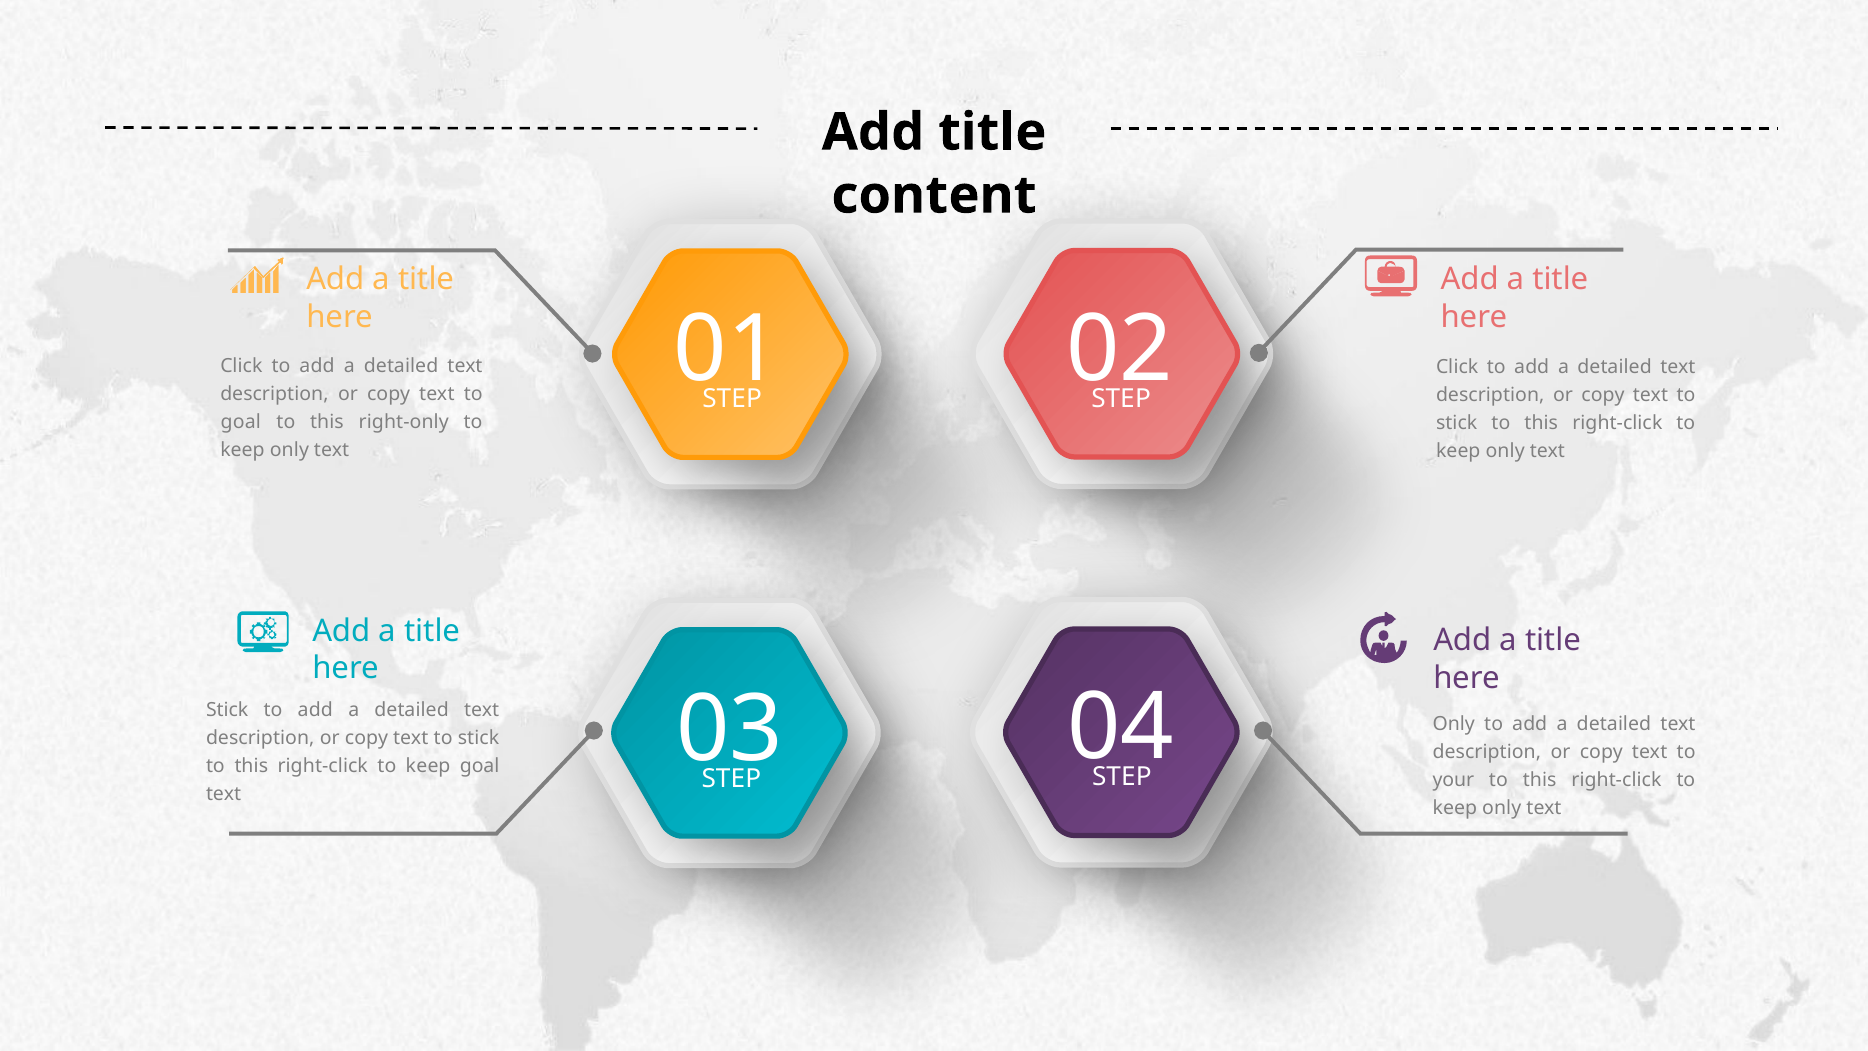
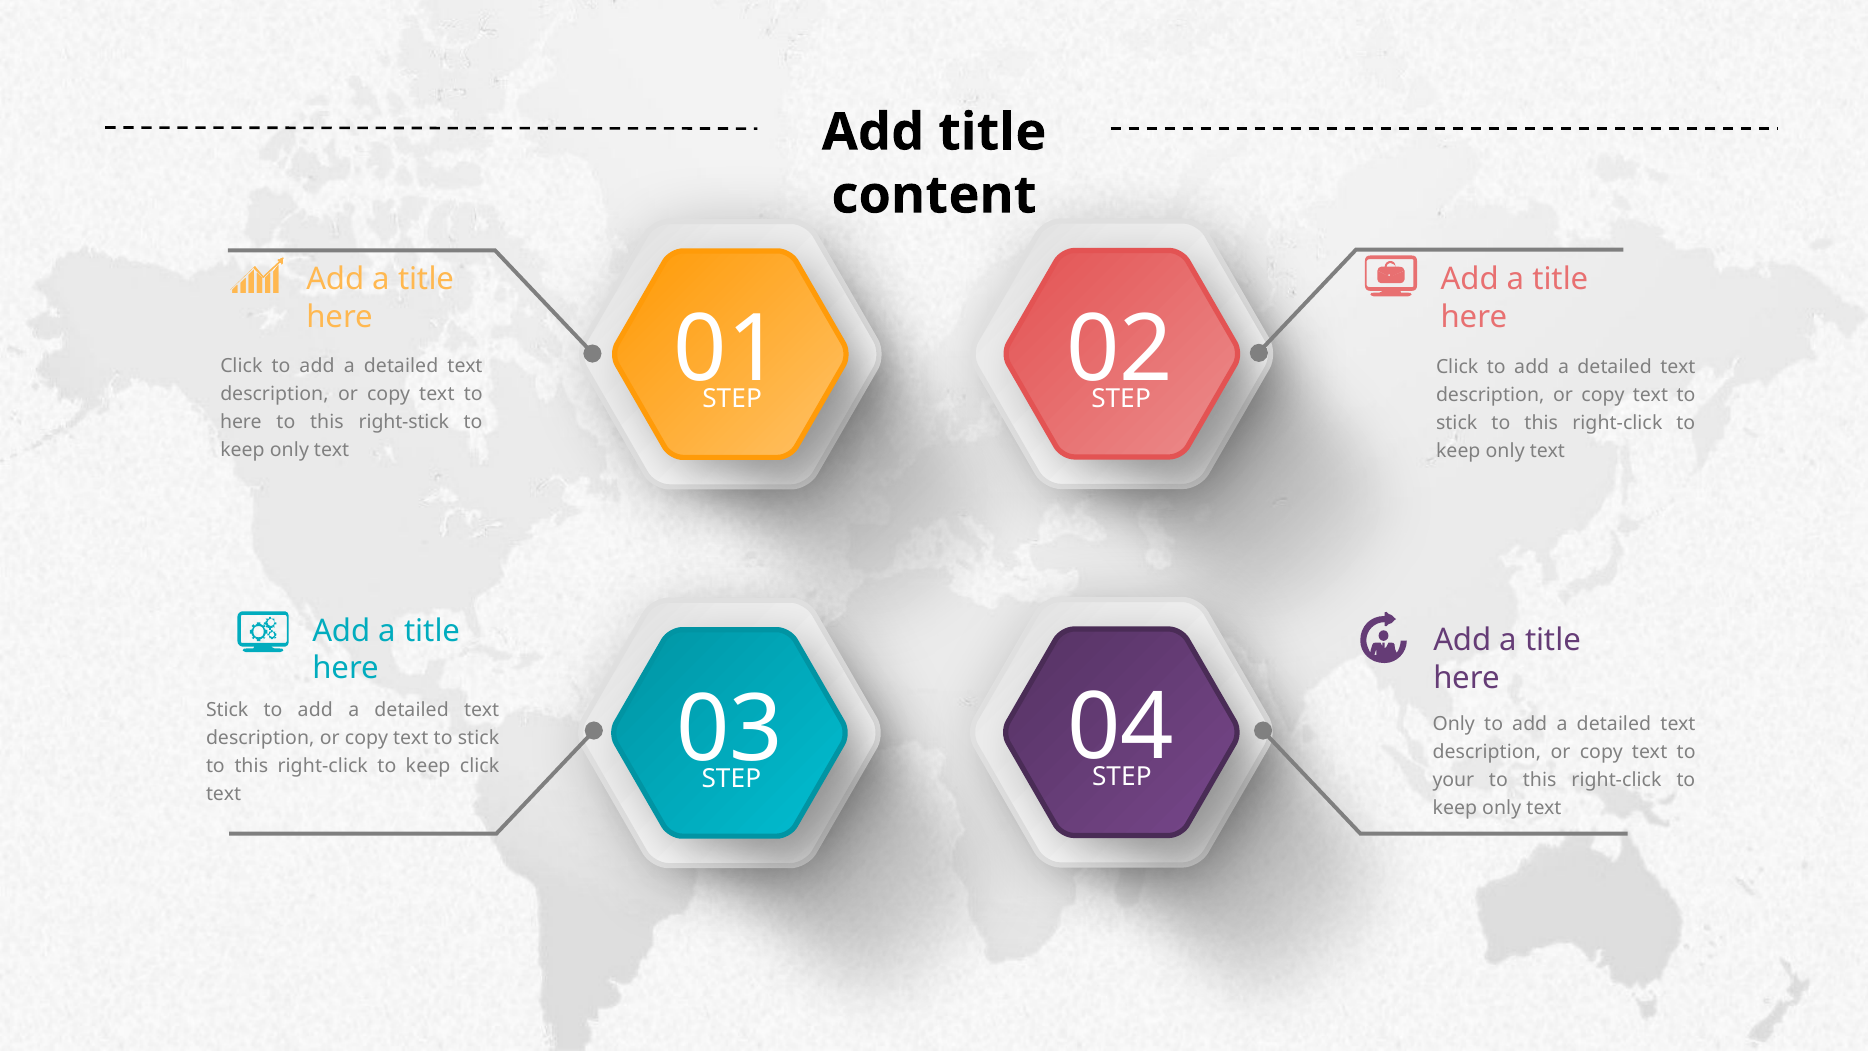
goal: goal -> here (241, 422)
right-only: right-only -> right-stick (404, 422)
keep goal: goal -> click (480, 766)
